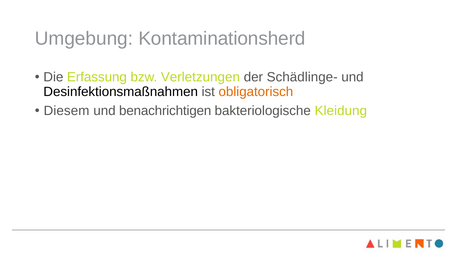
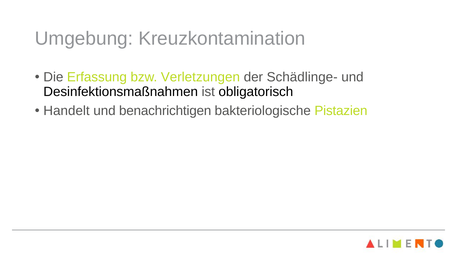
Kontaminationsherd: Kontaminationsherd -> Kreuzkontamination (222, 38)
obligatorisch colour: orange -> black (256, 92)
Diesem: Diesem -> Handelt (67, 111)
Kleidung: Kleidung -> Pistazien (341, 111)
